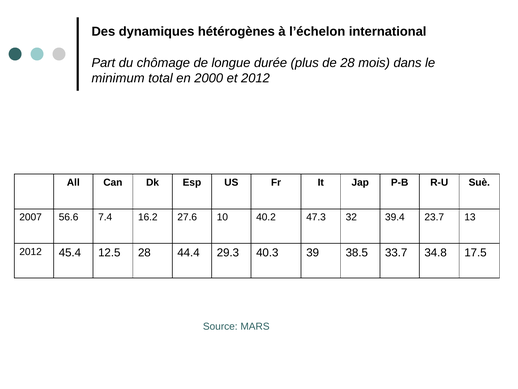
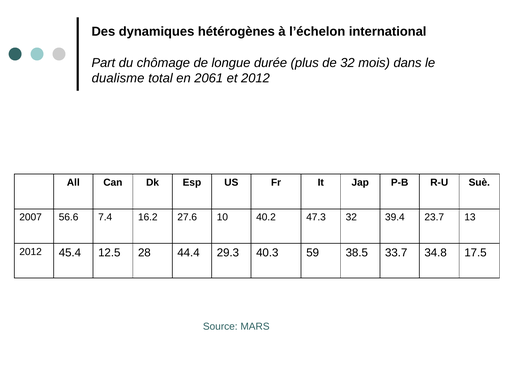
de 28: 28 -> 32 (347, 63)
minimum: minimum -> dualisme (118, 78)
2000: 2000 -> 2061 (209, 78)
39: 39 -> 59 (313, 252)
